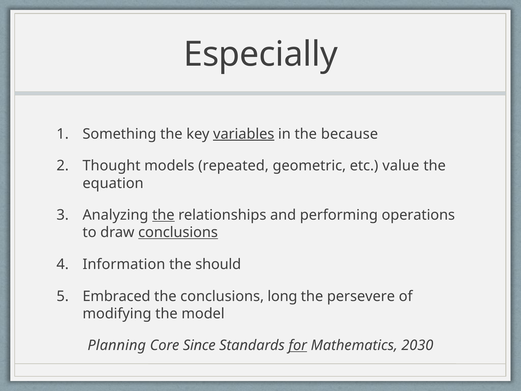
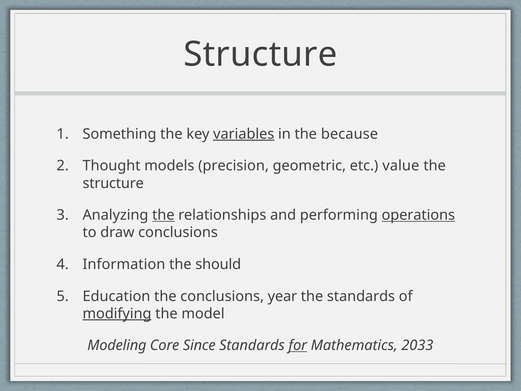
Especially: Especially -> Structure (260, 54)
repeated: repeated -> precision (233, 166)
equation: equation -> structure (113, 183)
operations underline: none -> present (418, 215)
conclusions underline: present -> none (178, 232)
Embraced: Embraced -> Education (116, 296)
long: long -> year (282, 296)
the persevere: persevere -> standards (361, 296)
modifying underline: none -> present (117, 313)
Planning: Planning -> Modeling (117, 345)
2030: 2030 -> 2033 (417, 345)
